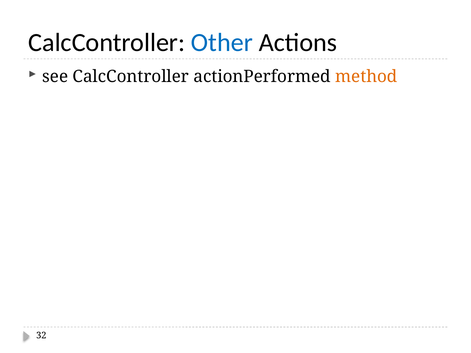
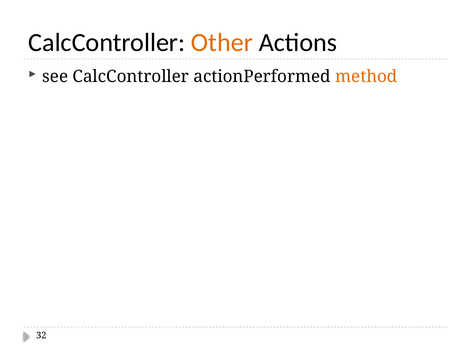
Other colour: blue -> orange (222, 43)
